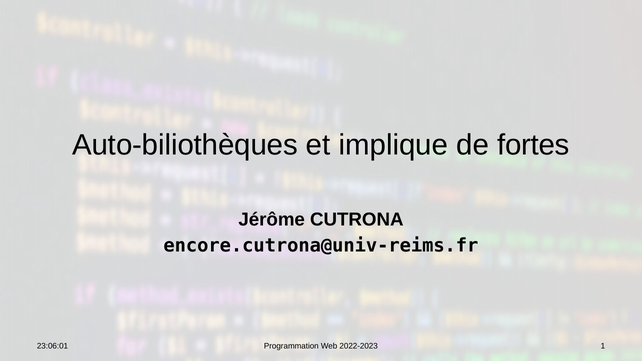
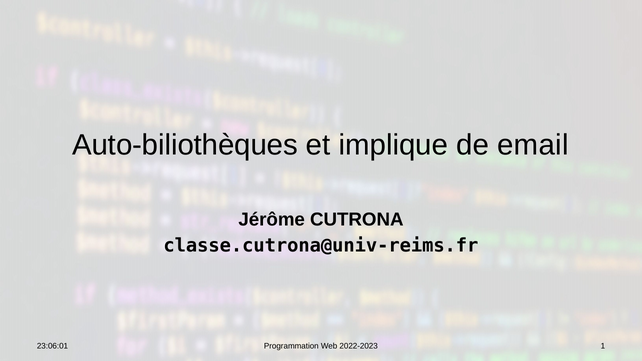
fortes: fortes -> email (533, 145)
encore.cutrona@univ-reims.fr: encore.cutrona@univ-reims.fr -> classe.cutrona@univ-reims.fr (321, 246)
